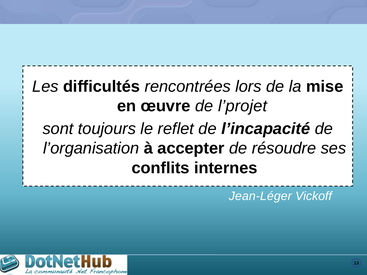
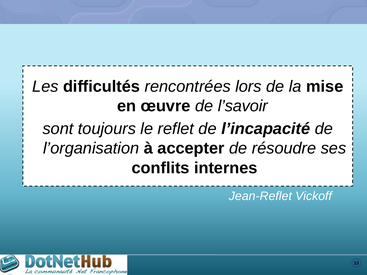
l’projet: l’projet -> l’savoir (243, 106)
Jean-Léger: Jean-Léger -> Jean-Reflet (260, 196)
